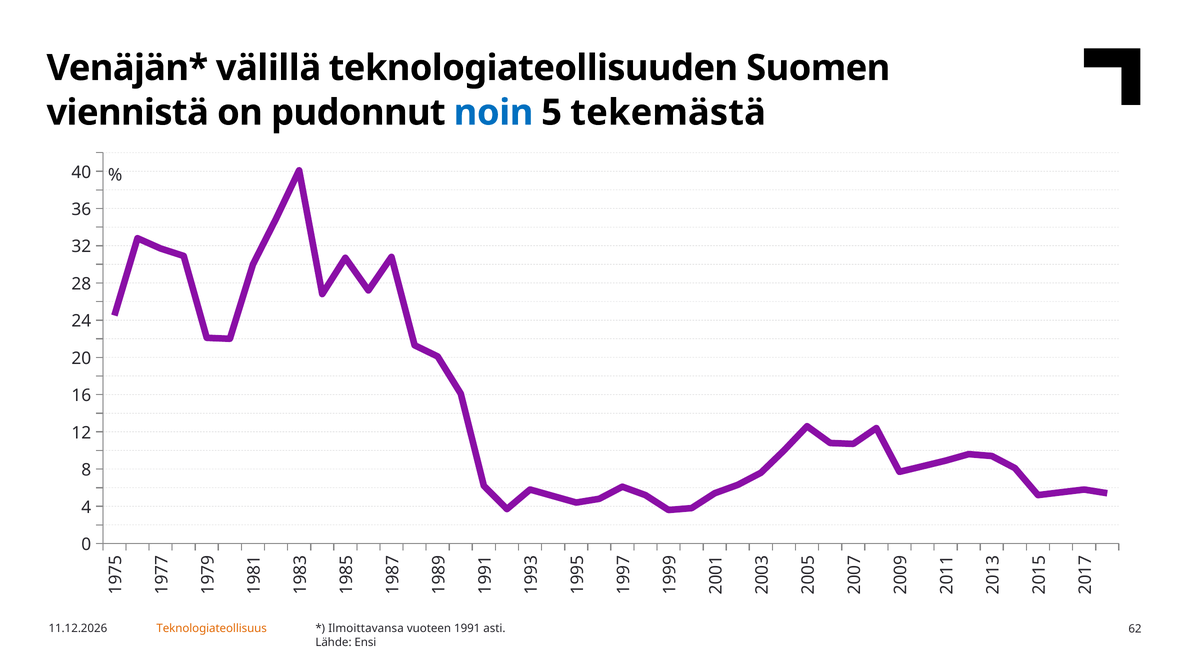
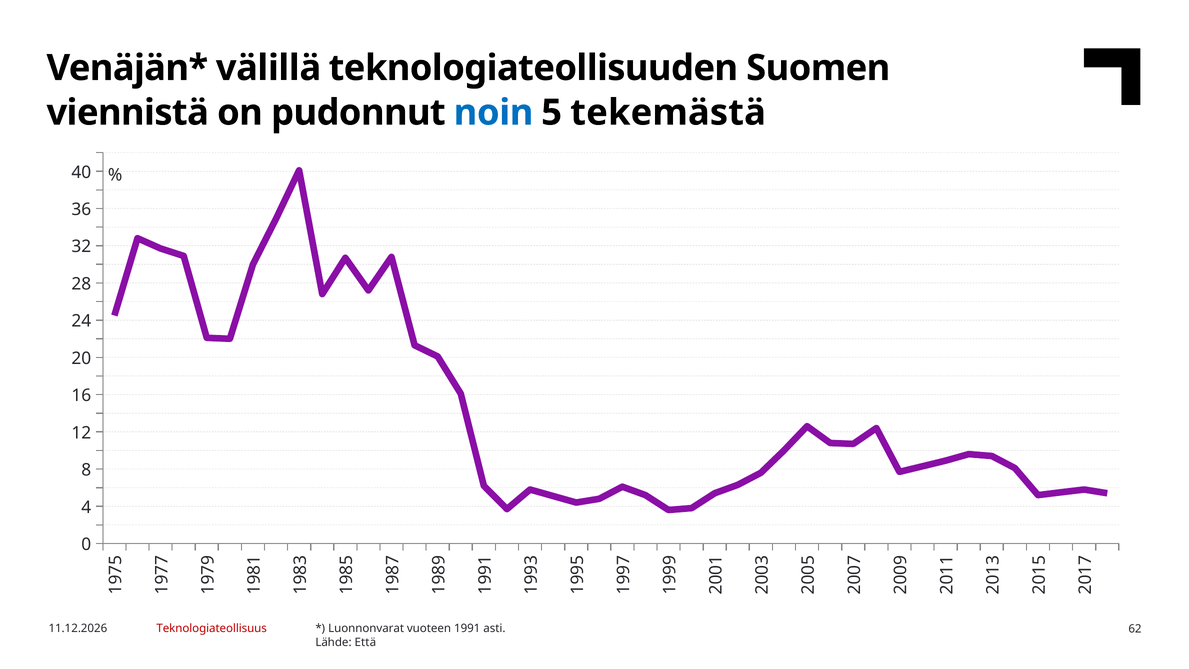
Teknologiateollisuus colour: orange -> red (212, 628)
Ilmoittavansa: Ilmoittavansa -> Luonnonvarat (366, 628)
Ensi: Ensi -> Että (365, 642)
